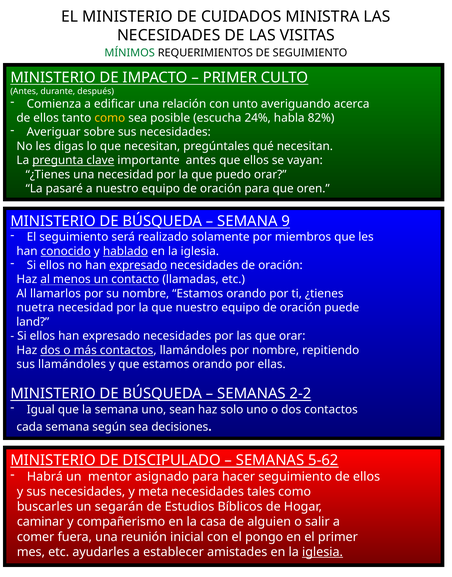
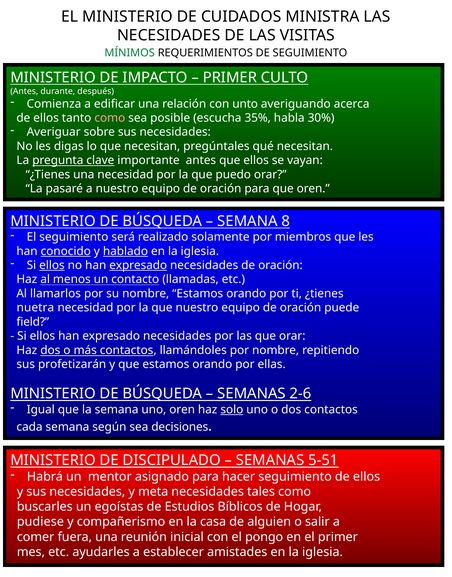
como colour: yellow -> pink (110, 118)
24%: 24% -> 35% (258, 118)
82%: 82% -> 30% (321, 118)
9: 9 -> 8 (286, 221)
ellos underline: none -> present (52, 265)
land: land -> field (33, 321)
sus llamándoles: llamándoles -> profetizarán (72, 364)
2-2: 2-2 -> 2-6 (300, 393)
uno sean: sean -> oren (182, 409)
solo underline: none -> present (232, 409)
5-62: 5-62 -> 5-51 (323, 460)
segarán: segarán -> egoístas (119, 506)
caminar: caminar -> pudiese (40, 521)
iglesia underline: present -> none (322, 551)
